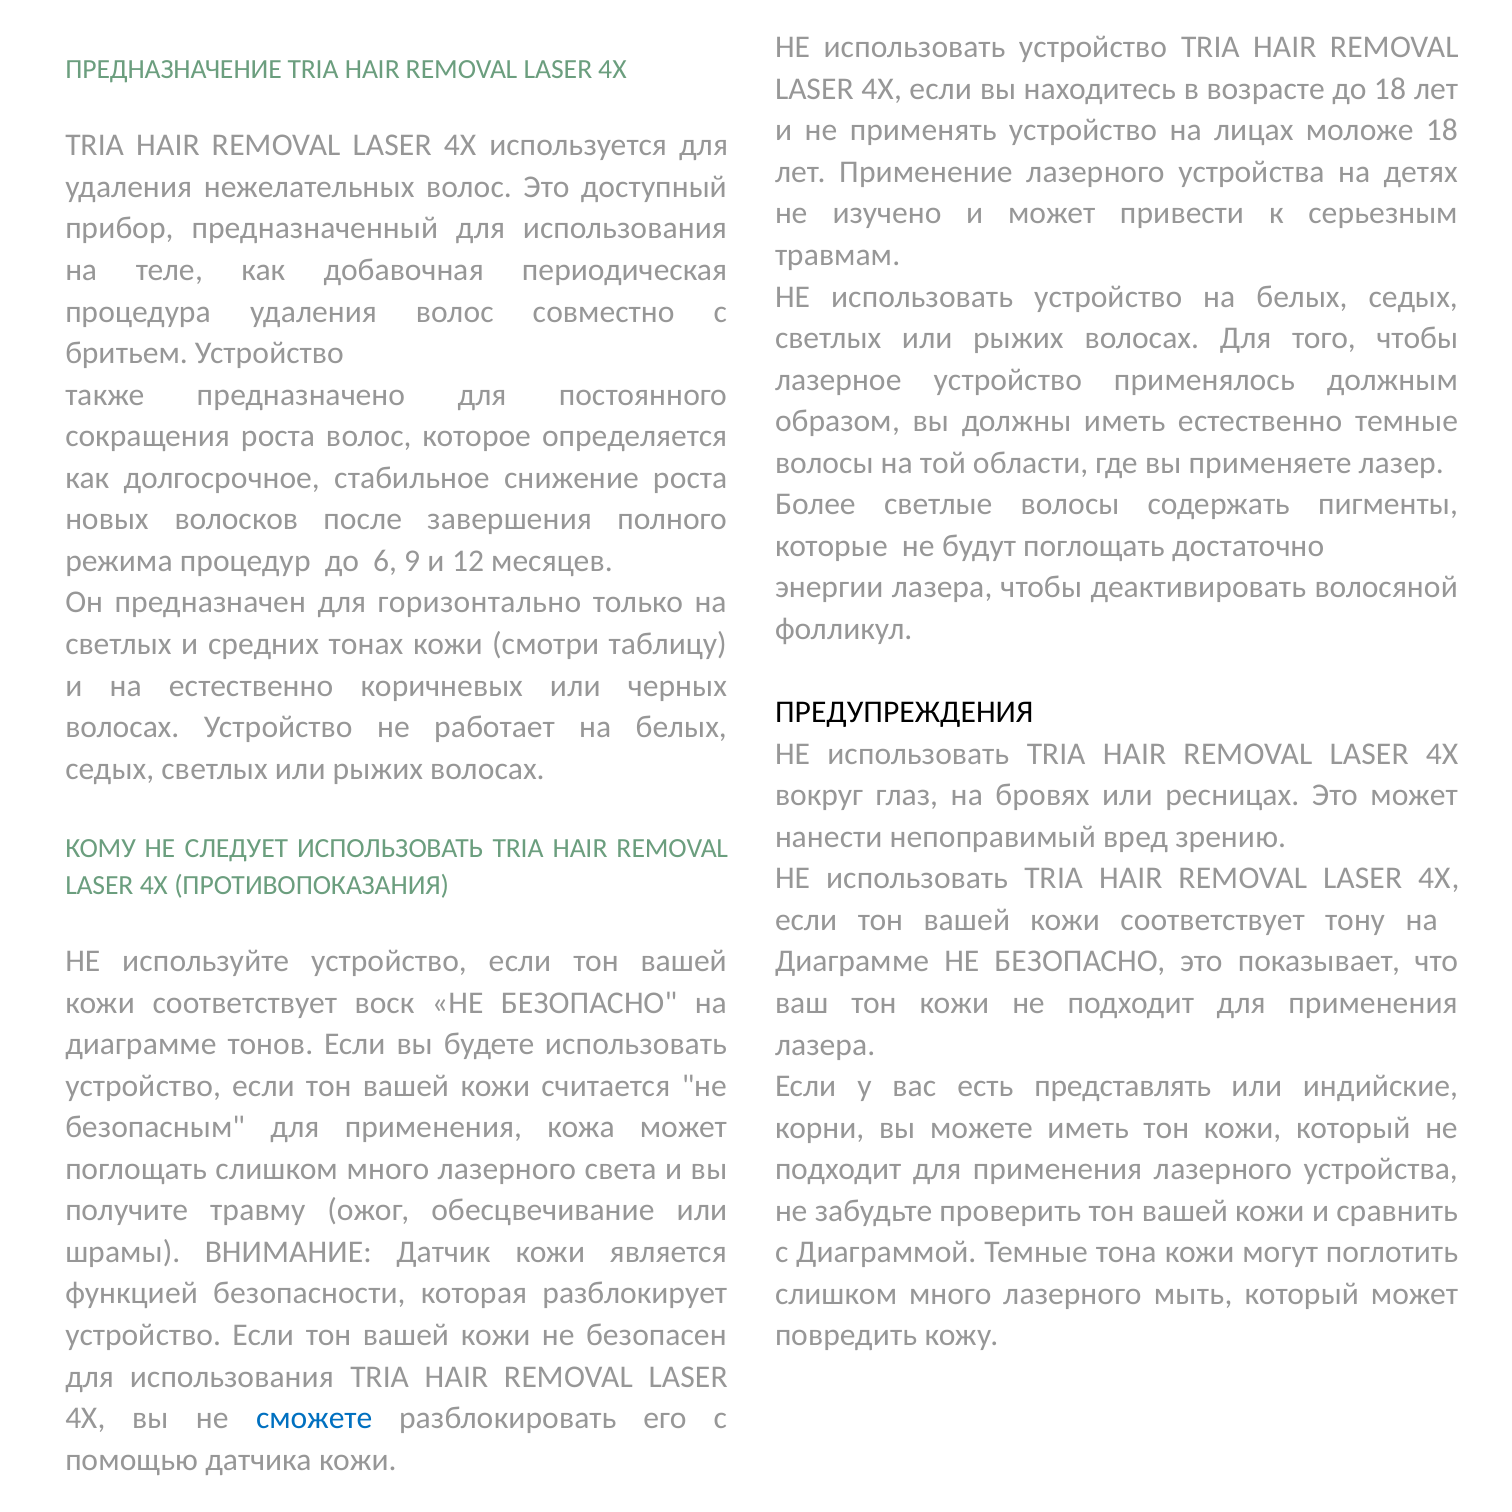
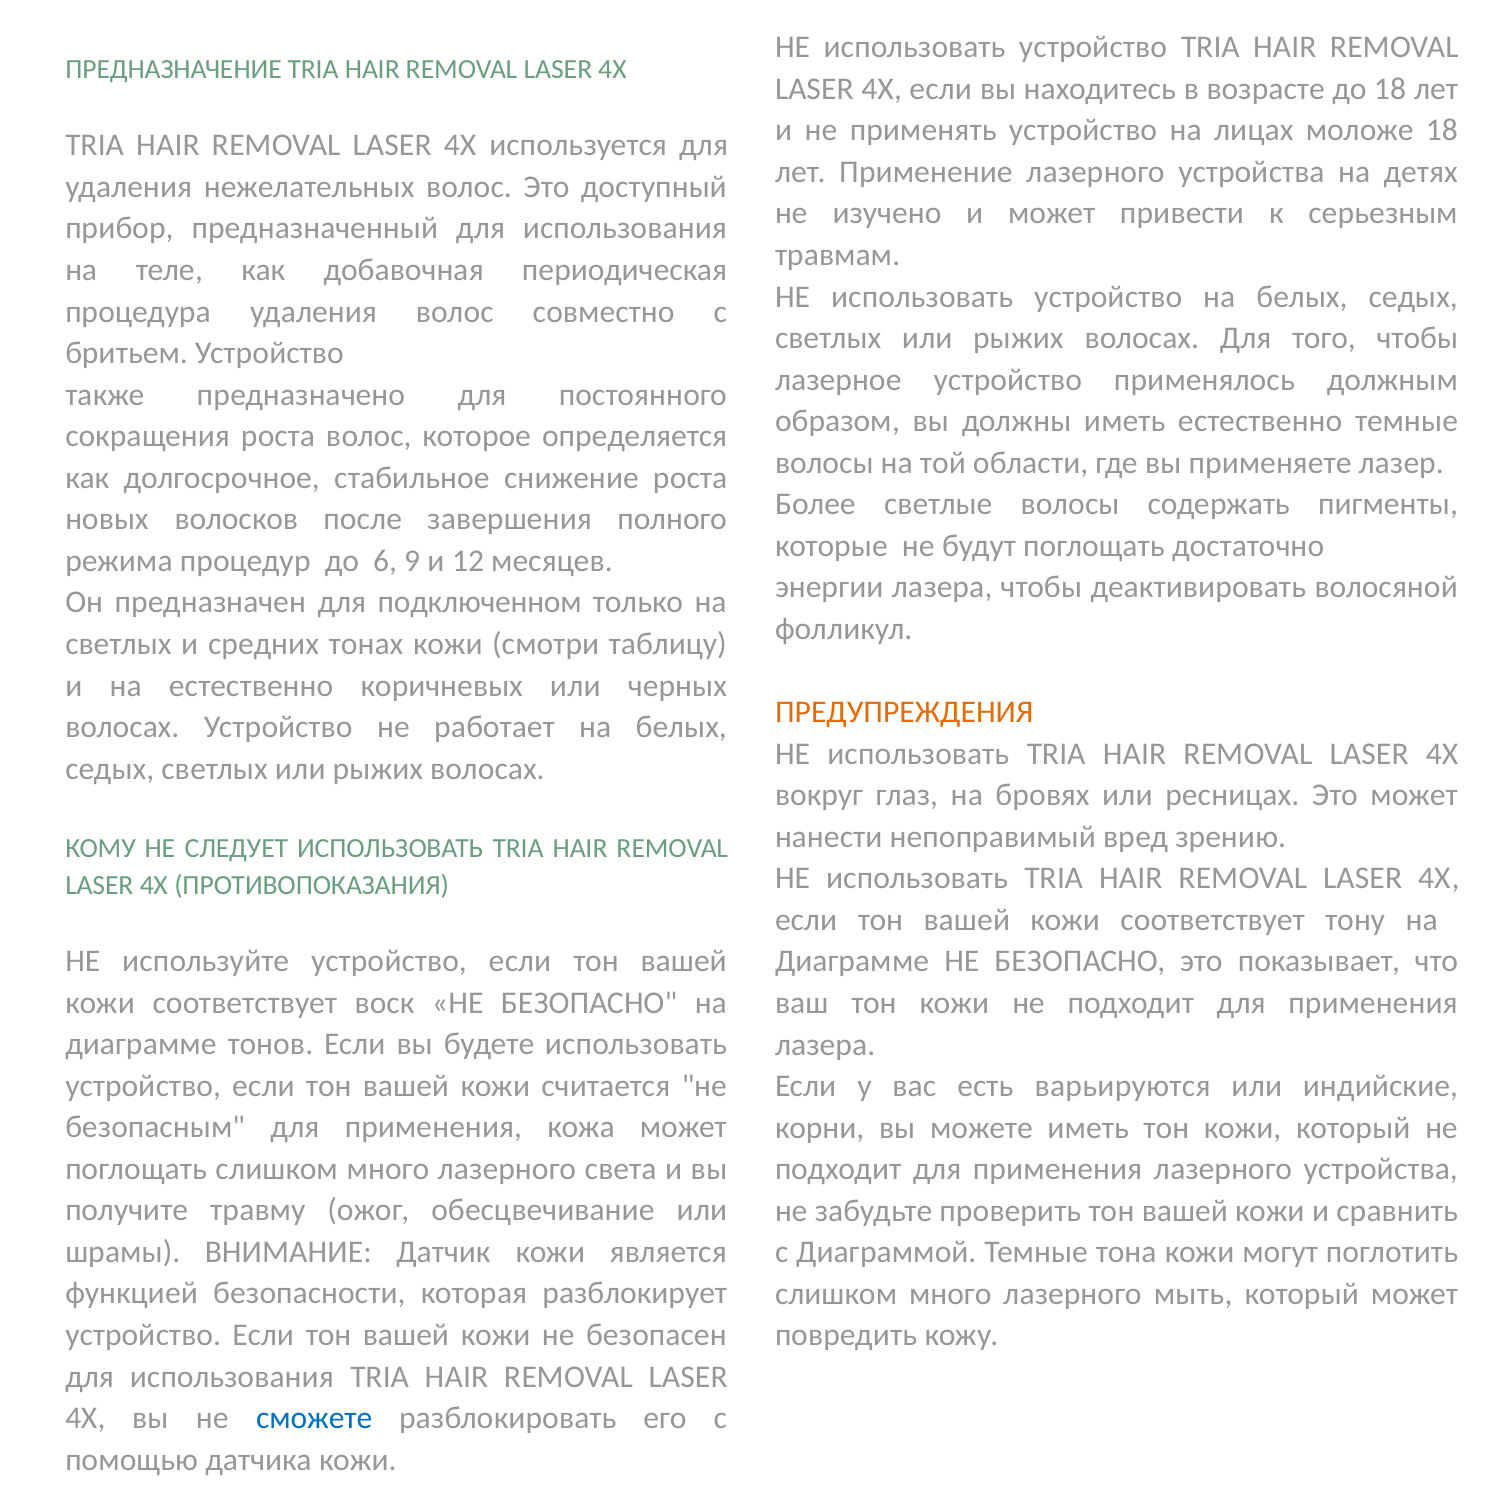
горизонтально: горизонтально -> подключенном (480, 603)
ПРЕДУПРЕЖДЕНИЯ colour: black -> orange (904, 712)
представлять: представлять -> варьируются (1123, 1086)
